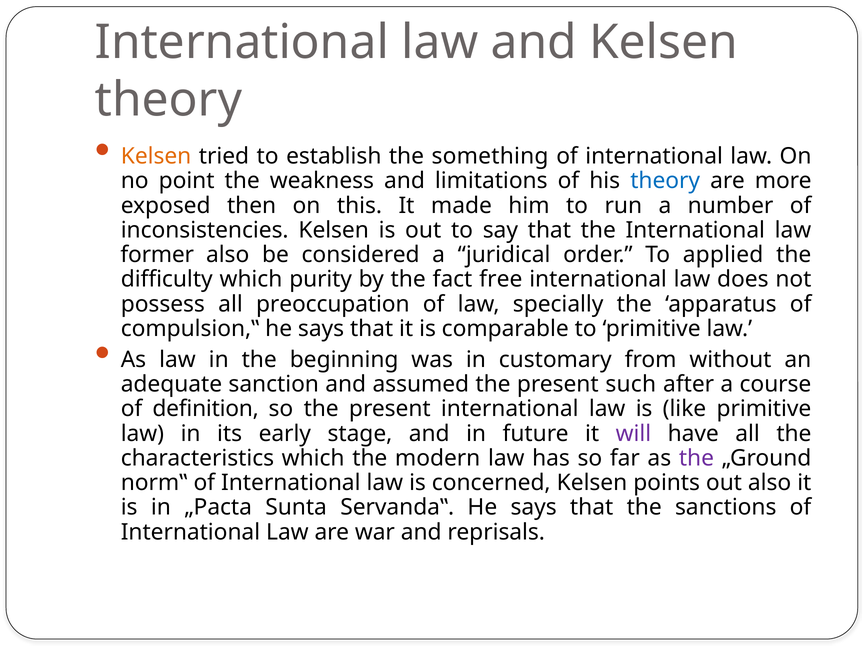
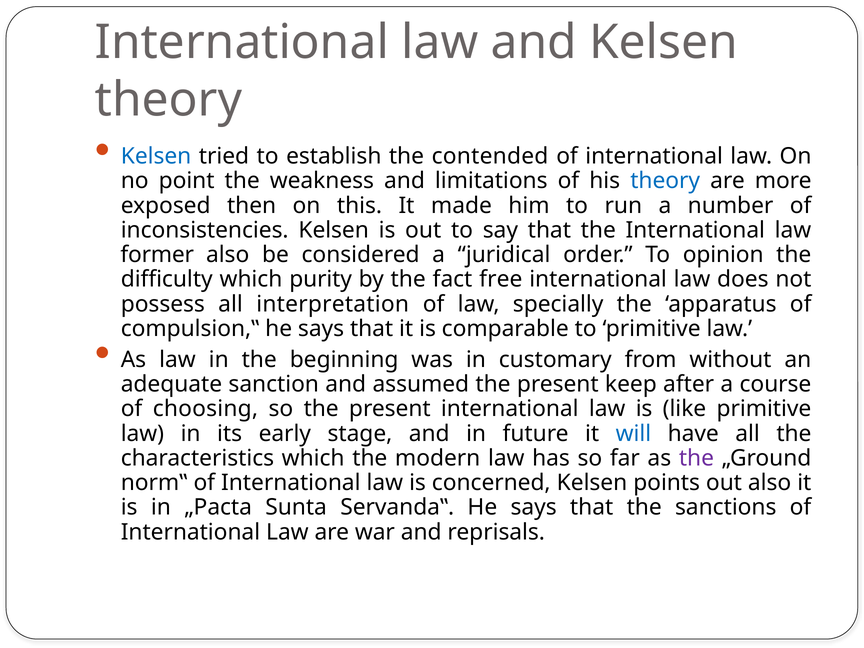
Kelsen colour: orange -> blue (156, 156)
something: something -> contended (490, 156)
applied: applied -> opinion (723, 255)
preoccupation: preoccupation -> interpretation (333, 304)
such: such -> keep (631, 384)
definition: definition -> choosing (205, 409)
will colour: purple -> blue (633, 433)
